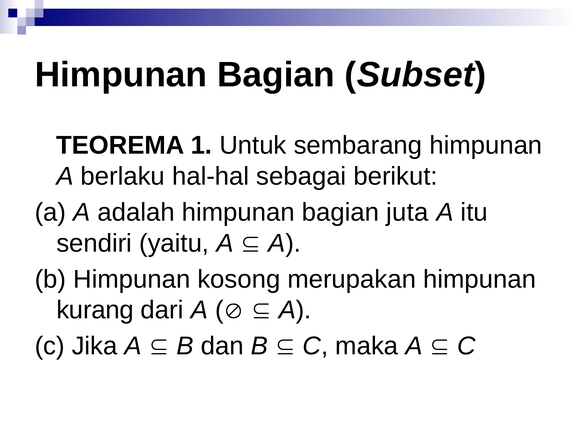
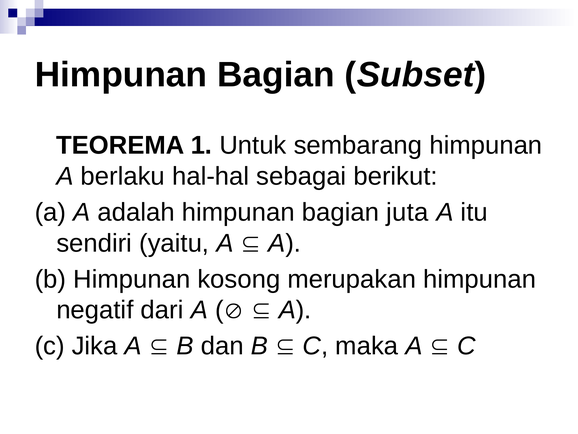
kurang: kurang -> negatif (95, 310)
